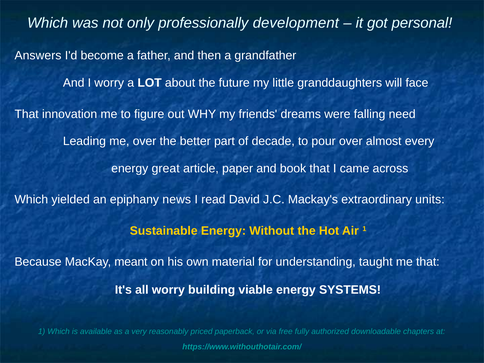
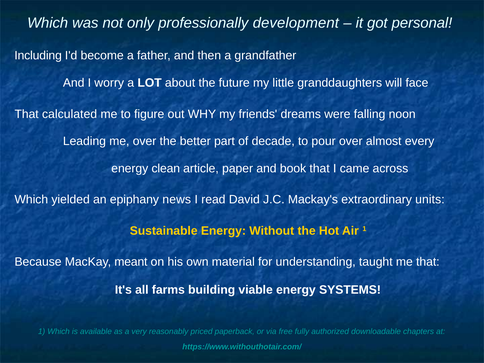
Answers: Answers -> Including (38, 56)
innovation: innovation -> calculated (70, 114)
need: need -> noon (402, 114)
great: great -> clean (166, 168)
all worry: worry -> farms (168, 290)
